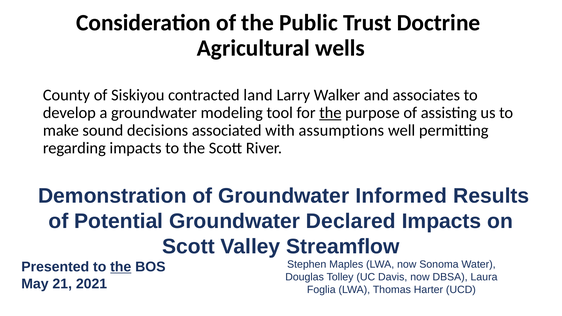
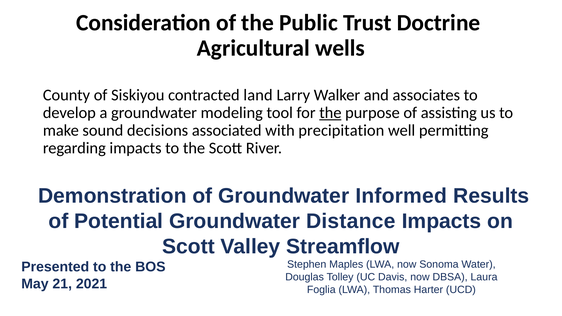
assumptions: assumptions -> precipitation (341, 130)
Declared: Declared -> Distance (351, 221)
the underline: present -> none (121, 267)
